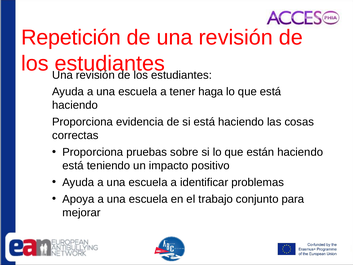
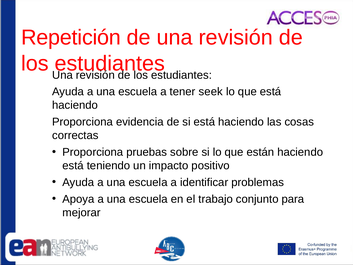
haga: haga -> seek (211, 92)
